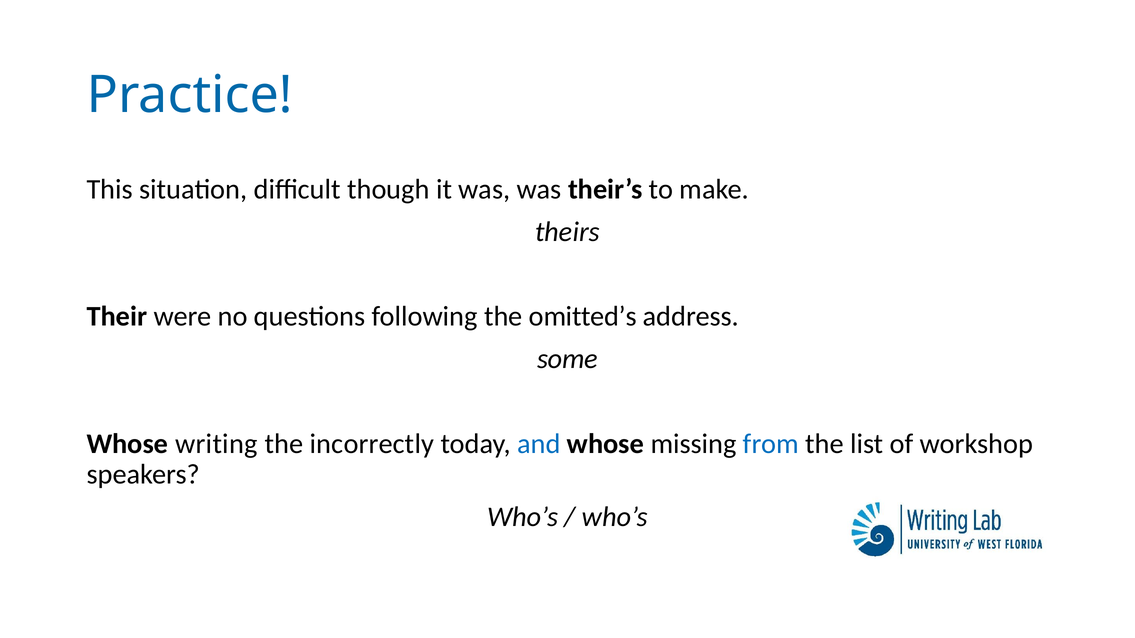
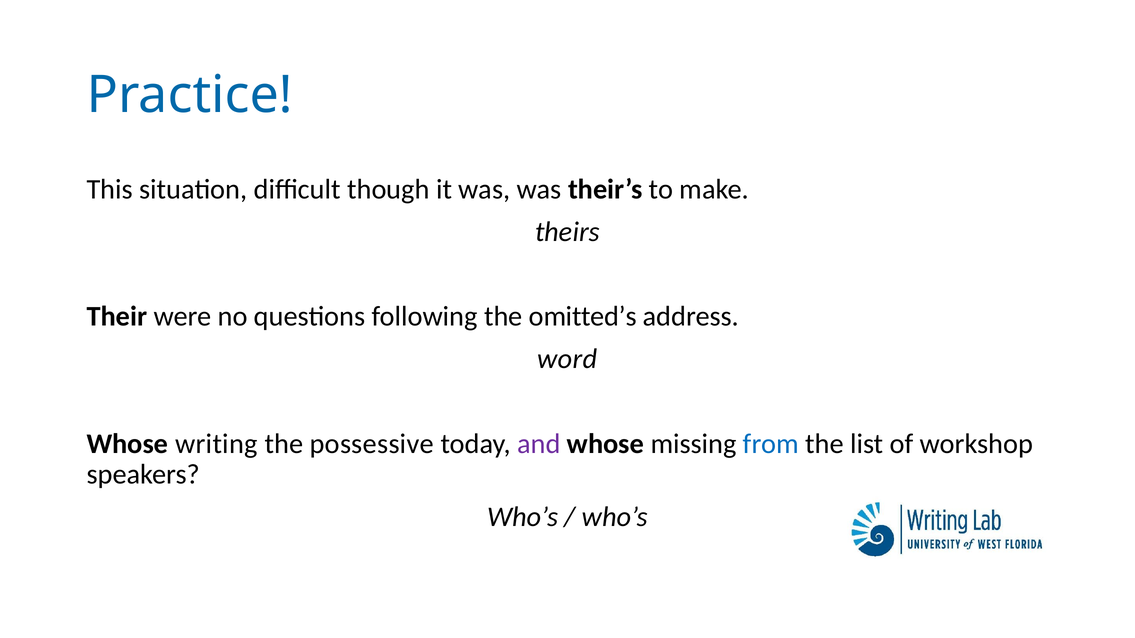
some: some -> word (567, 359)
incorrectly: incorrectly -> possessive (372, 444)
and colour: blue -> purple (539, 444)
